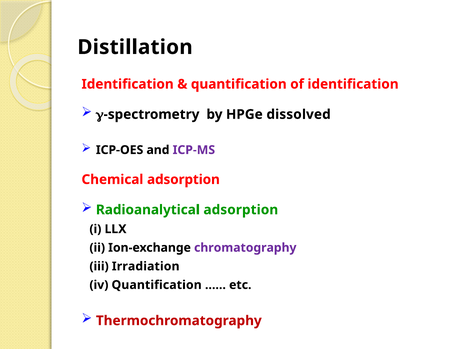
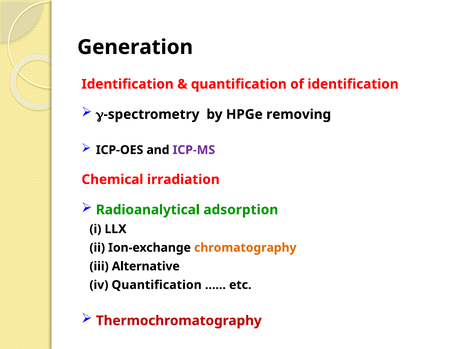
Distillation: Distillation -> Generation (135, 47)
dissolved: dissolved -> removing (299, 114)
Chemical adsorption: adsorption -> irradiation (183, 179)
chromatography colour: purple -> orange (245, 248)
Irradiation: Irradiation -> Alternative (146, 266)
